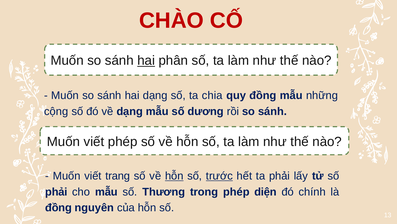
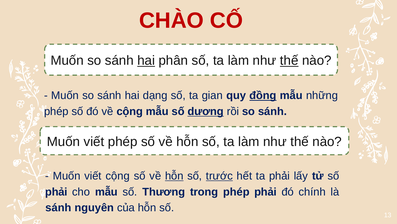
thế underline: none -> present (289, 60)
chia: chia -> gian (212, 95)
đồng underline: none -> present (263, 95)
cộng: cộng -> phép (56, 111)
về dạng: dạng -> cộng (130, 111)
dương underline: none -> present (206, 111)
viết trang: trang -> cộng (118, 175)
phép diện: diện -> phải (265, 191)
đồng: đồng -> sánh (58, 207)
